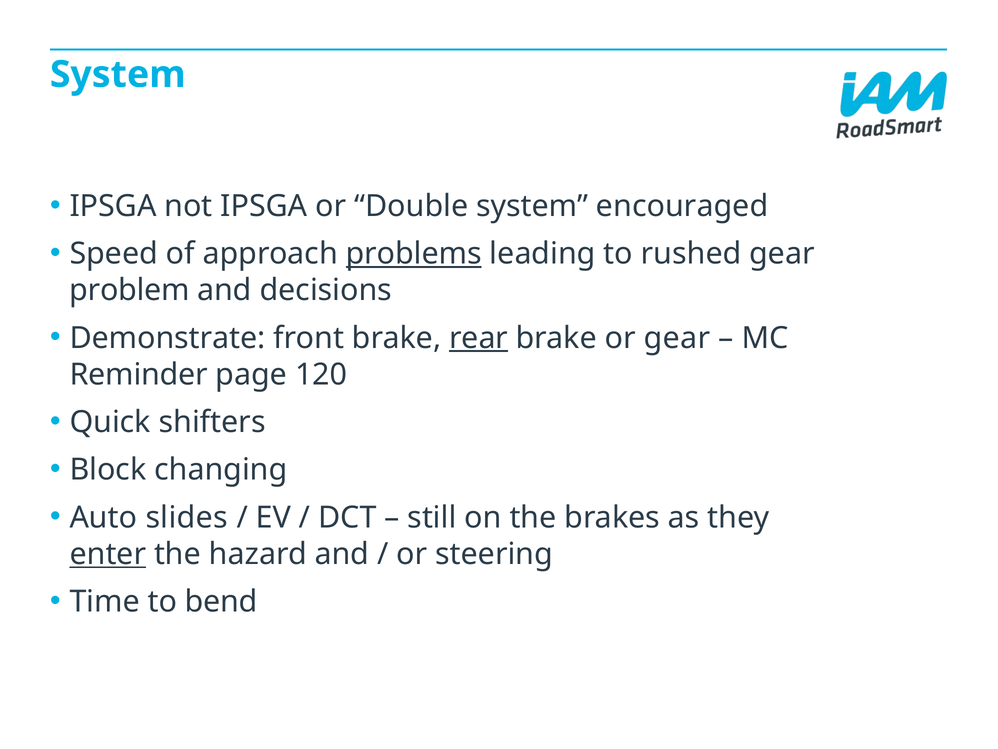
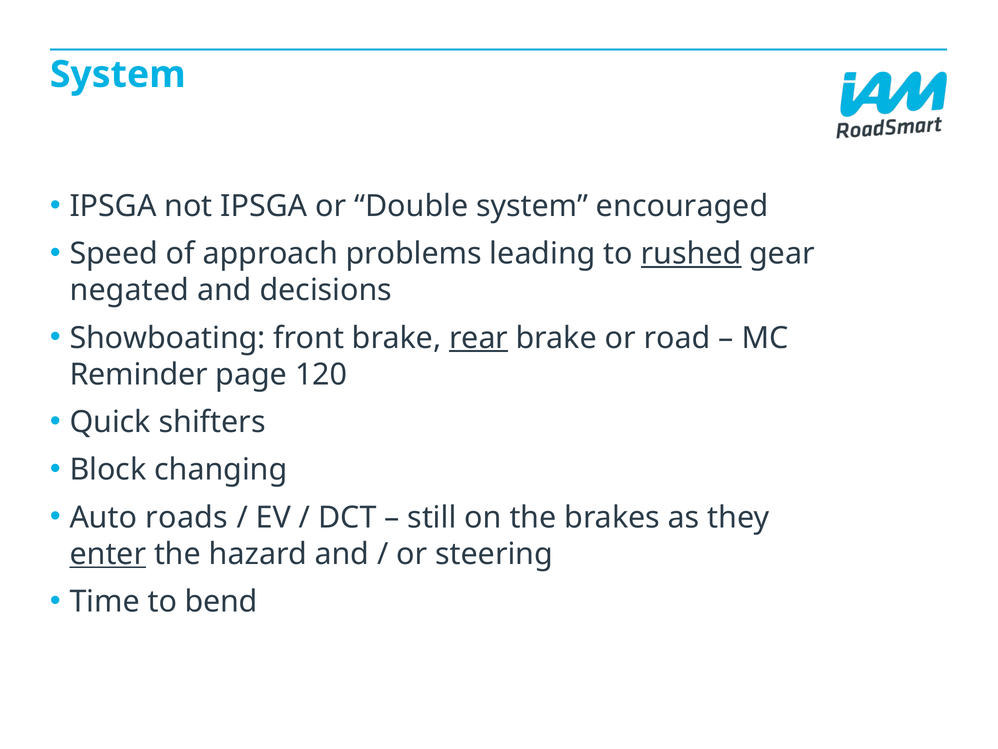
problems underline: present -> none (414, 254)
rushed underline: none -> present (691, 254)
problem: problem -> negated (129, 290)
Demonstrate: Demonstrate -> Showboating (168, 338)
or gear: gear -> road (677, 338)
slides: slides -> roads (187, 517)
